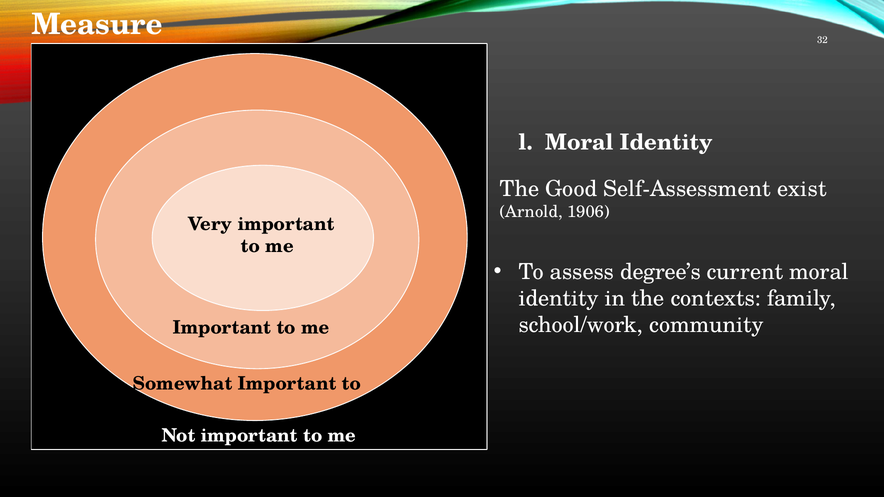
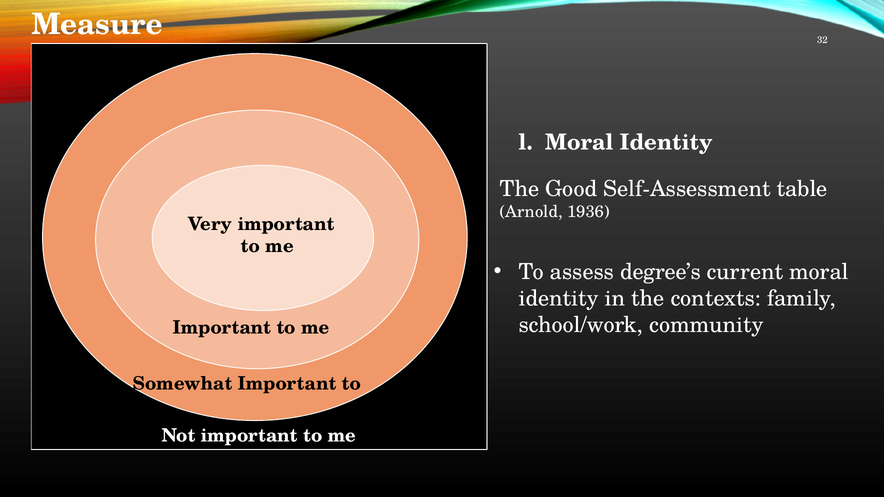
exist: exist -> table (802, 189)
1906: 1906 -> 1936 (588, 212)
